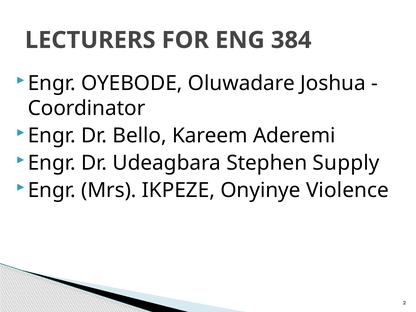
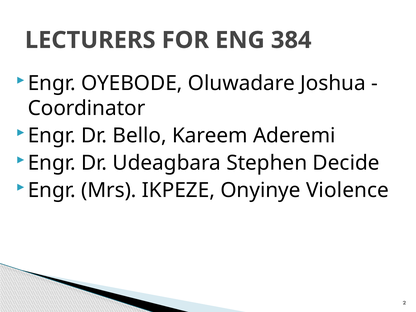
Supply: Supply -> Decide (346, 163)
